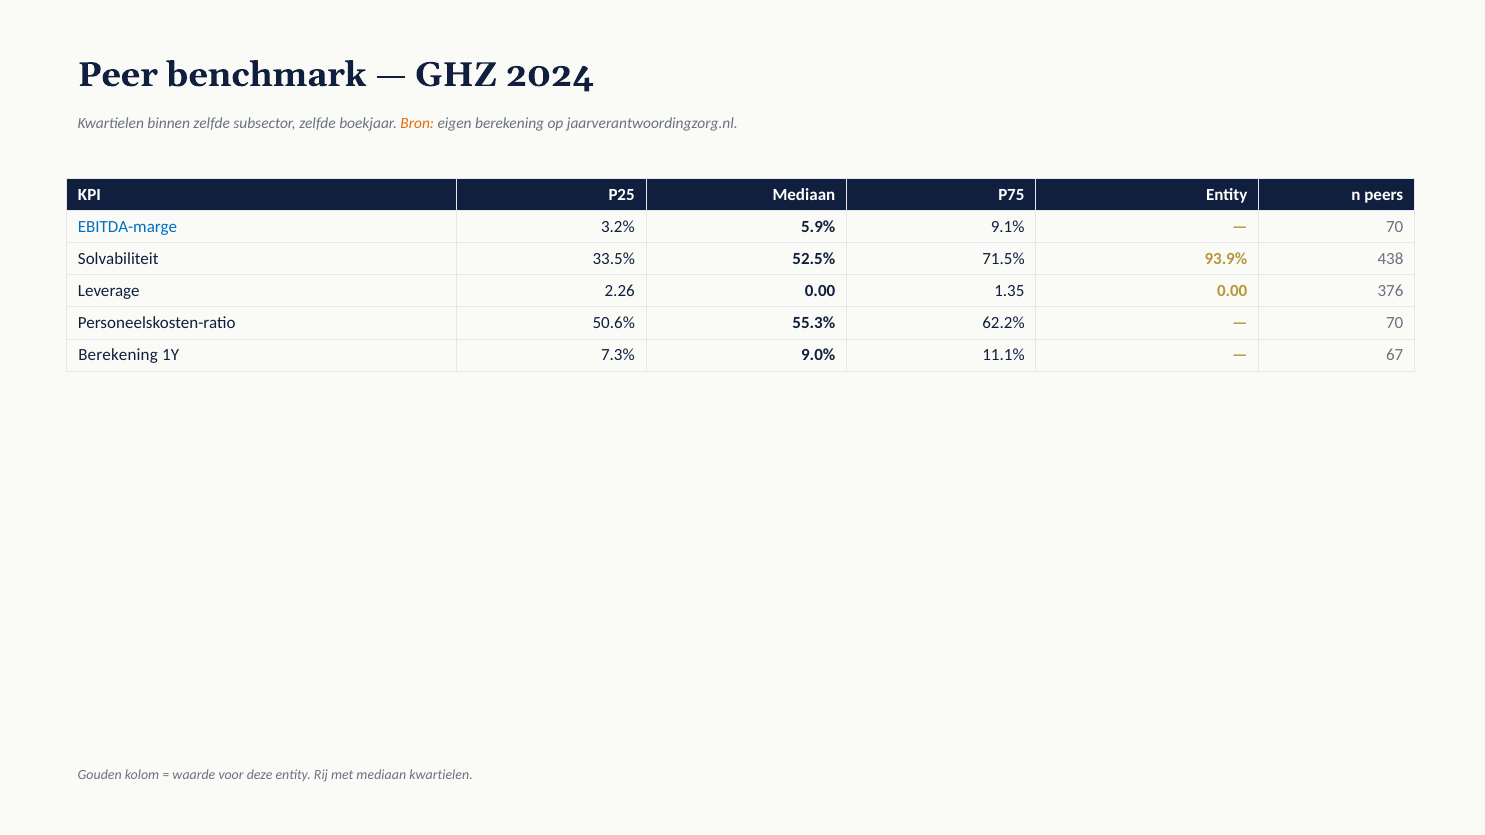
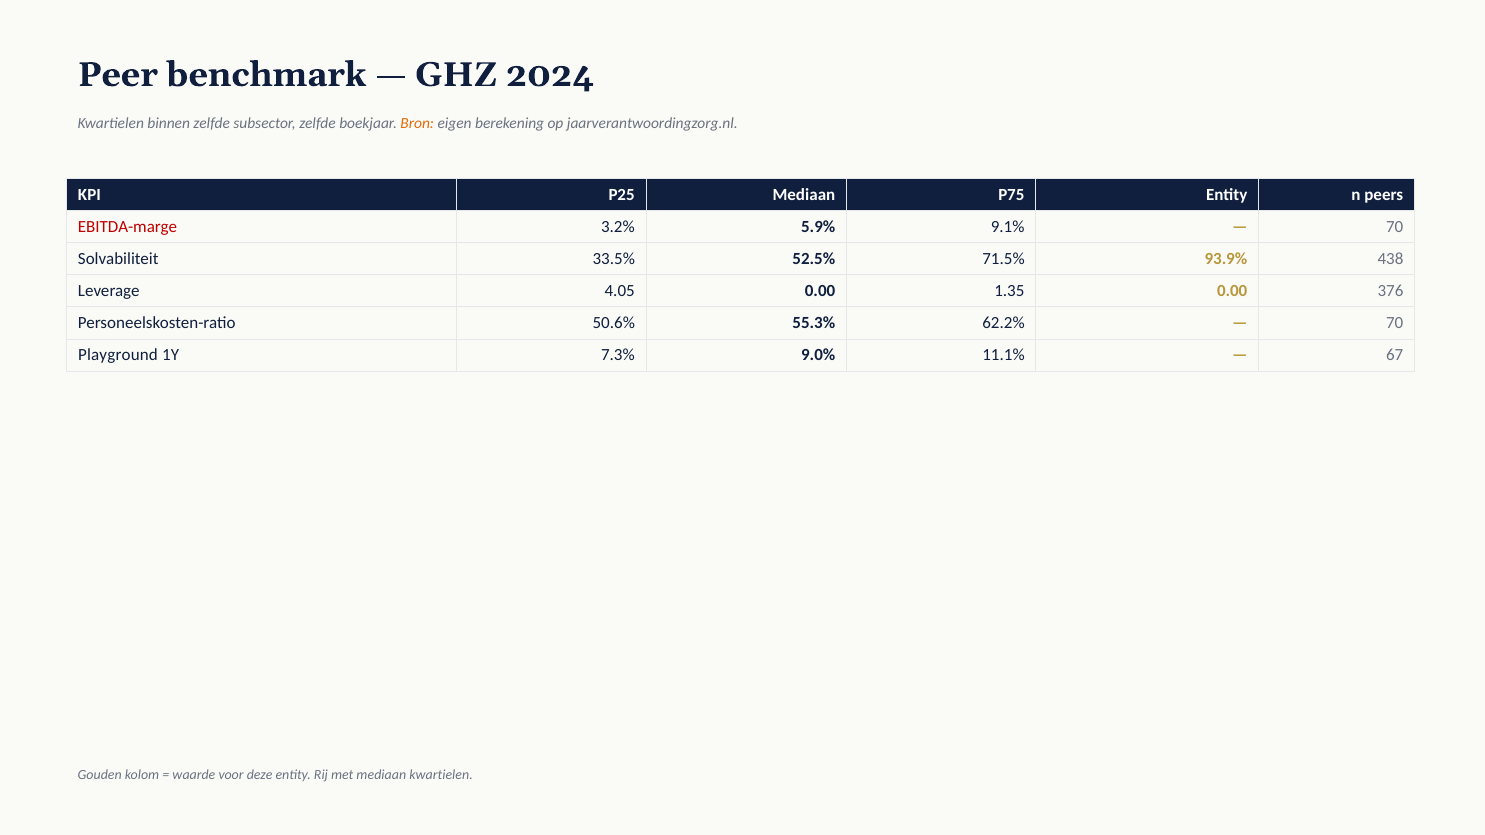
EBITDA-marge colour: blue -> red (128, 227)
2.26: 2.26 -> 4.05 (620, 291)
Berekening: Berekening -> Playground (118, 355)
